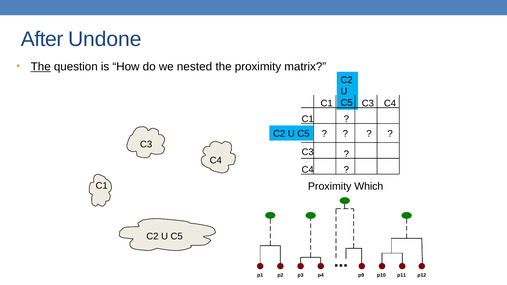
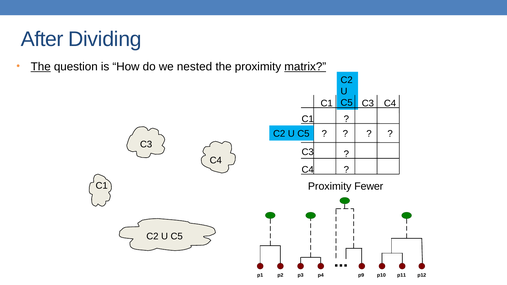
Undone: Undone -> Dividing (105, 39)
matrix underline: none -> present (305, 67)
Which: Which -> Fewer (369, 186)
